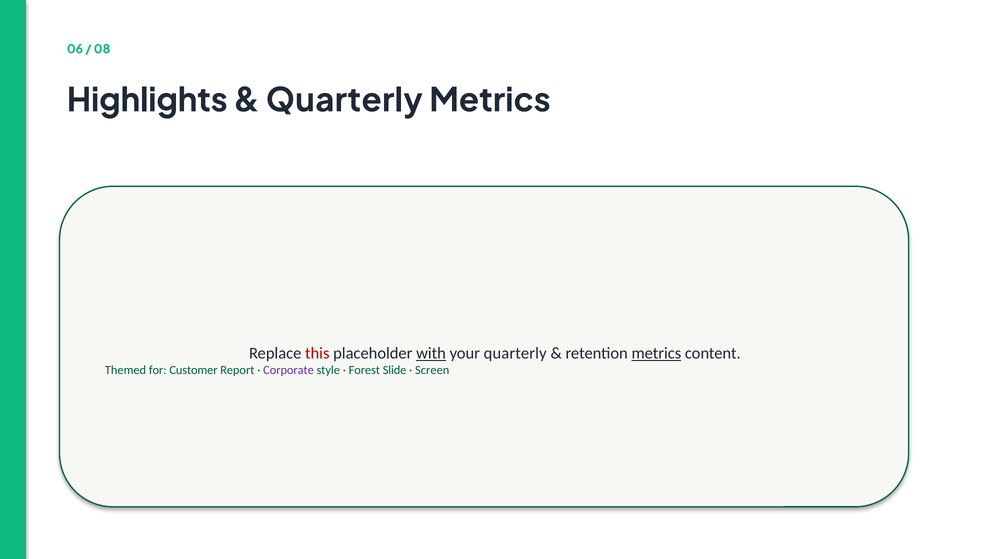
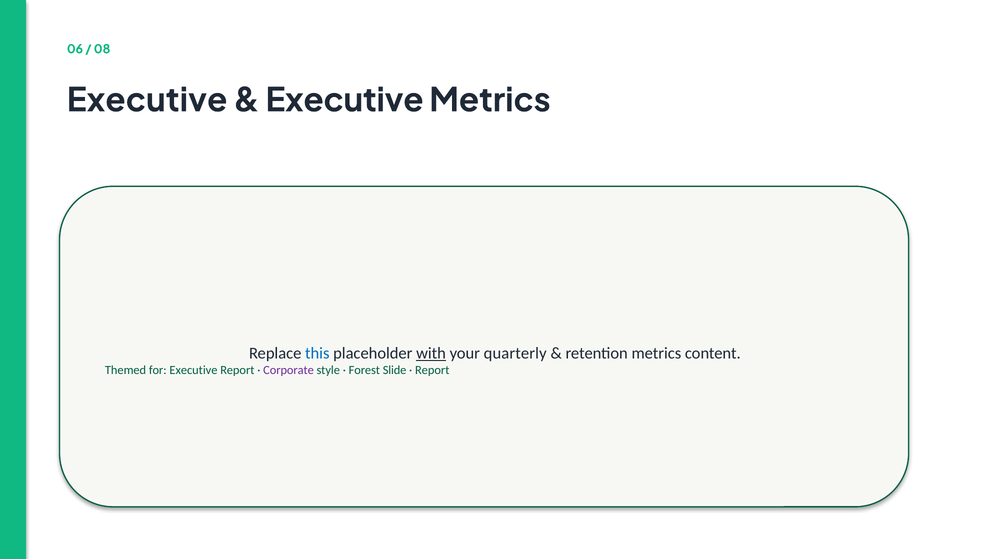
Highlights: Highlights -> Executive (147, 100)
Quarterly: Quarterly -> Executive (345, 100)
this colour: red -> blue (317, 353)
metrics underline: present -> none (656, 353)
for Customer: Customer -> Executive (193, 370)
Screen: Screen -> Report (432, 370)
